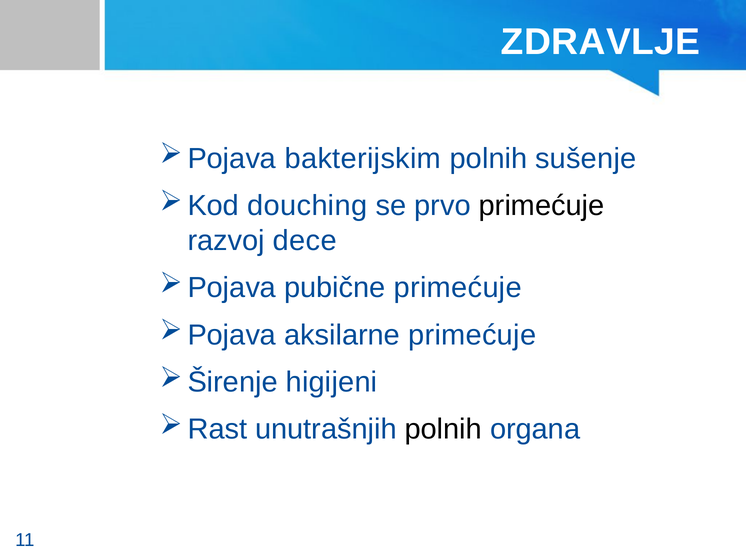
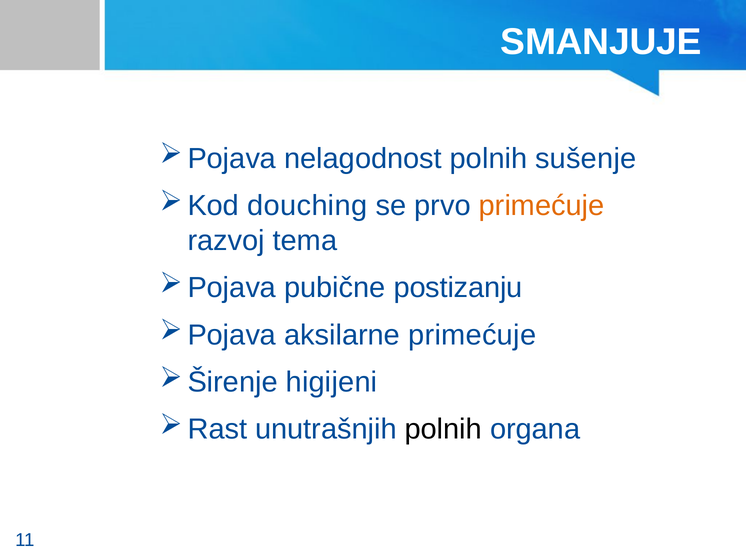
ZDRAVLJE: ZDRAVLJE -> SMANJUJE (601, 42)
bakterijskim: bakterijskim -> nelagodnost (363, 159)
primećuje colour: black -> orange (542, 206)
dece: dece -> tema (305, 241)
pubične primećuje: primećuje -> postizanju (458, 288)
